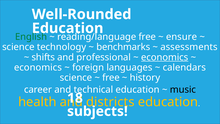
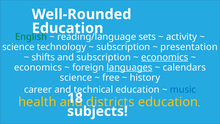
free: free -> sets (147, 37)
ensure: ensure -> activity (182, 37)
benchmarks: benchmarks -> subscription (123, 47)
assessments: assessments -> presentation (189, 47)
and professional: professional -> subscription (104, 57)
languages underline: none -> present (129, 67)
music colour: black -> blue (183, 89)
